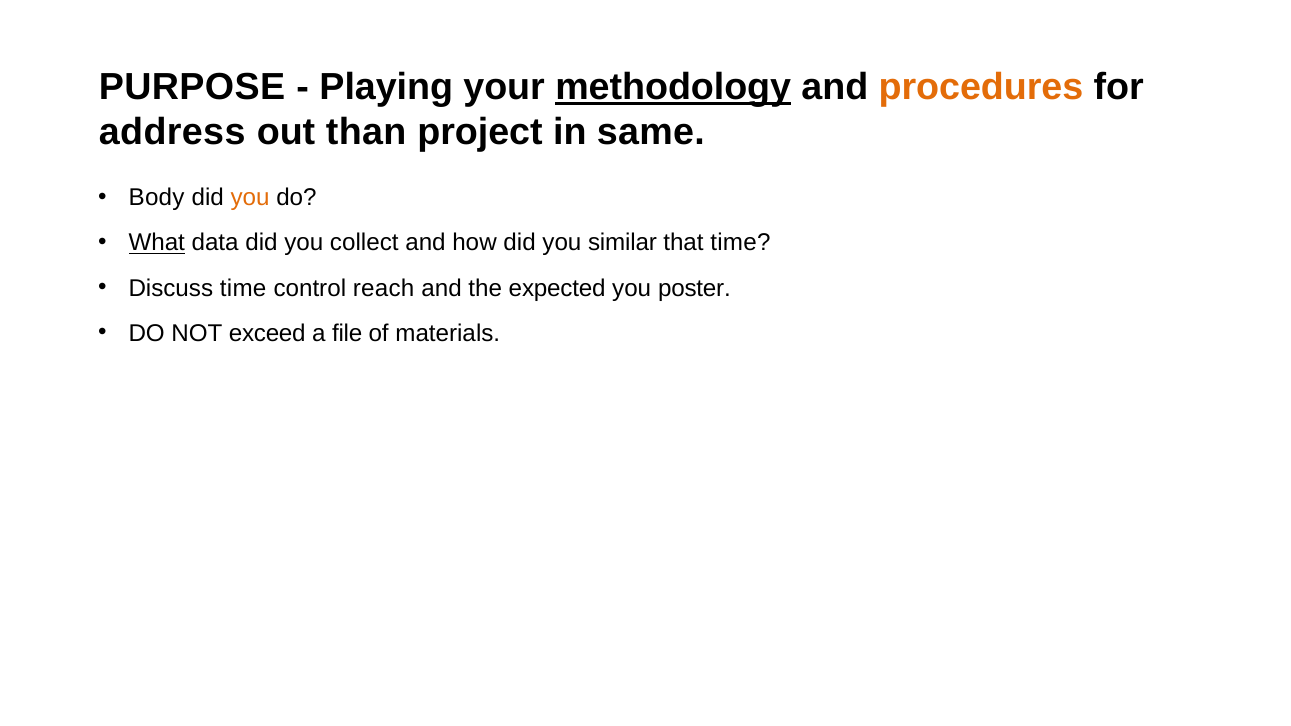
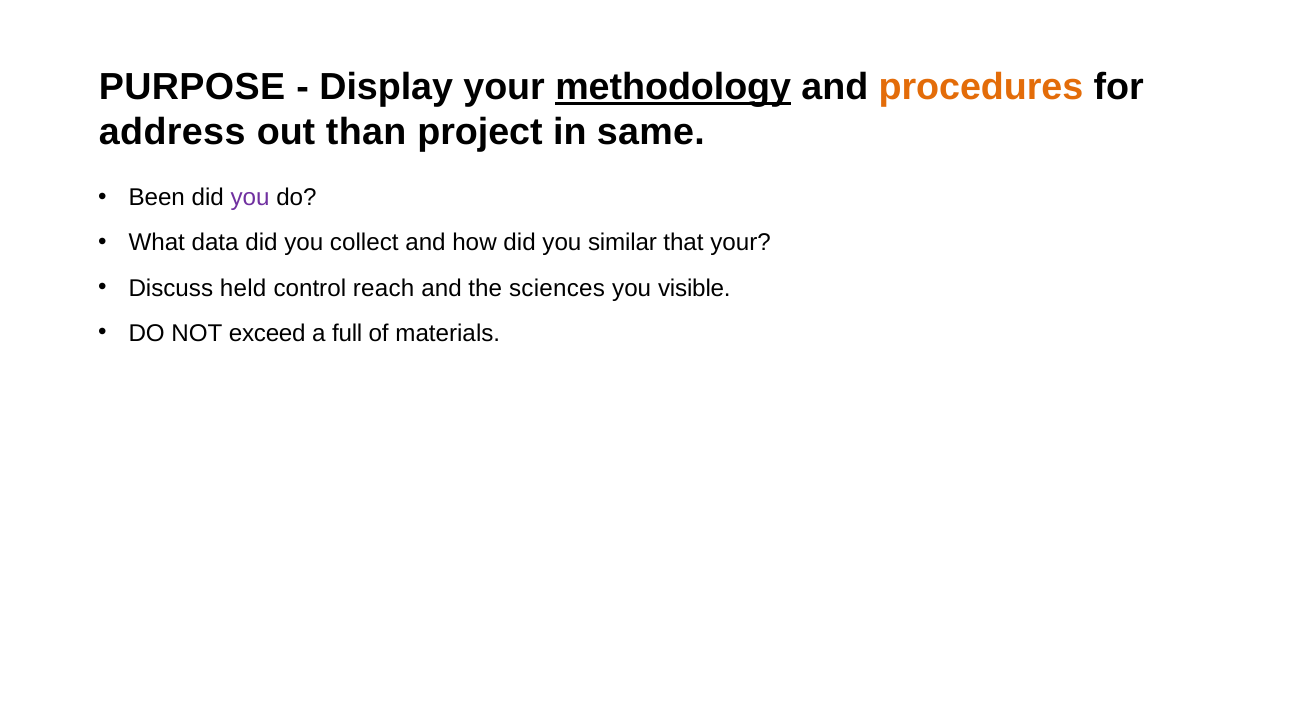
Playing: Playing -> Display (386, 87)
Body: Body -> Been (157, 198)
you colour: orange -> purple (250, 198)
What underline: present -> none (157, 243)
that time: time -> your (741, 243)
Discuss time: time -> held (243, 288)
expected: expected -> sciences (557, 288)
poster: poster -> visible (694, 288)
file: file -> full (347, 333)
